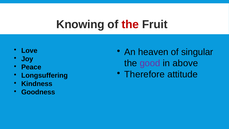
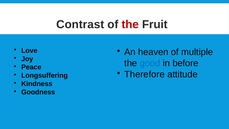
Knowing: Knowing -> Contrast (80, 24)
singular: singular -> multiple (197, 52)
good colour: purple -> blue (150, 63)
above: above -> before (185, 63)
